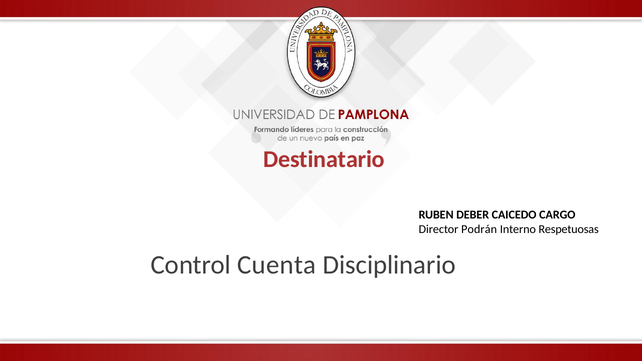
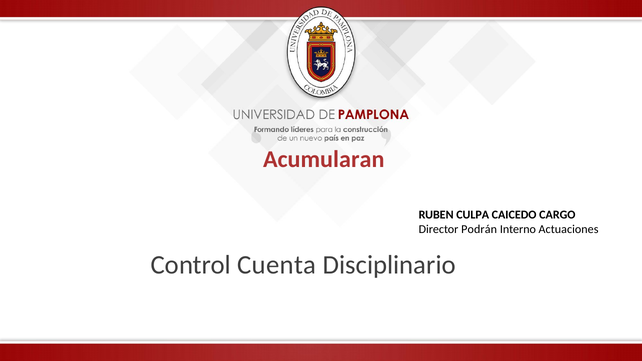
Destinatario: Destinatario -> Acumularan (324, 159)
DEBER: DEBER -> CULPA (473, 215)
Respetuosas: Respetuosas -> Actuaciones (569, 229)
